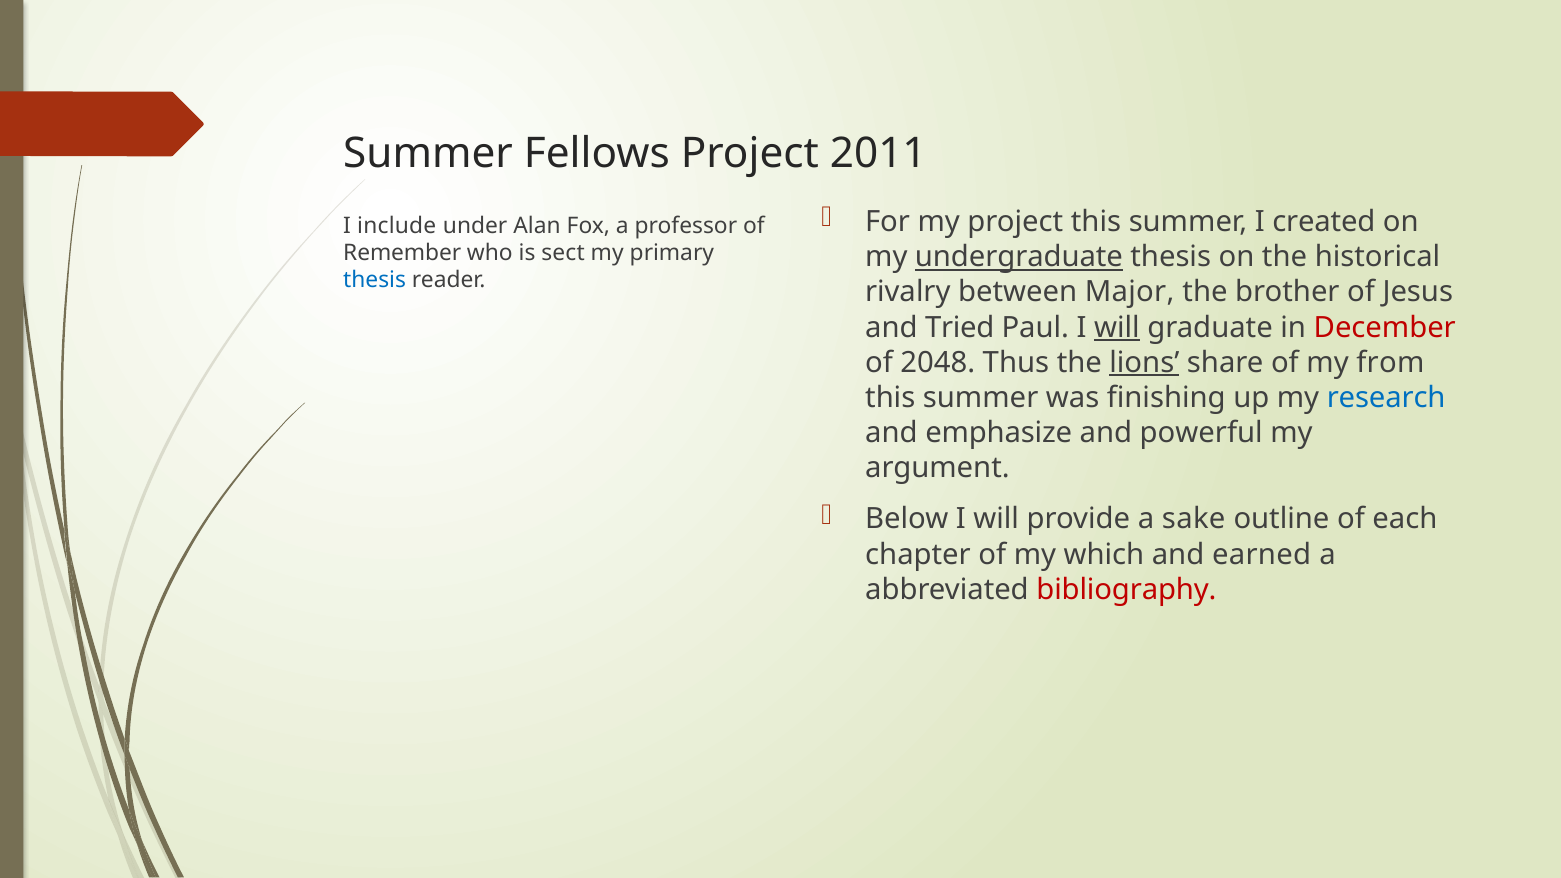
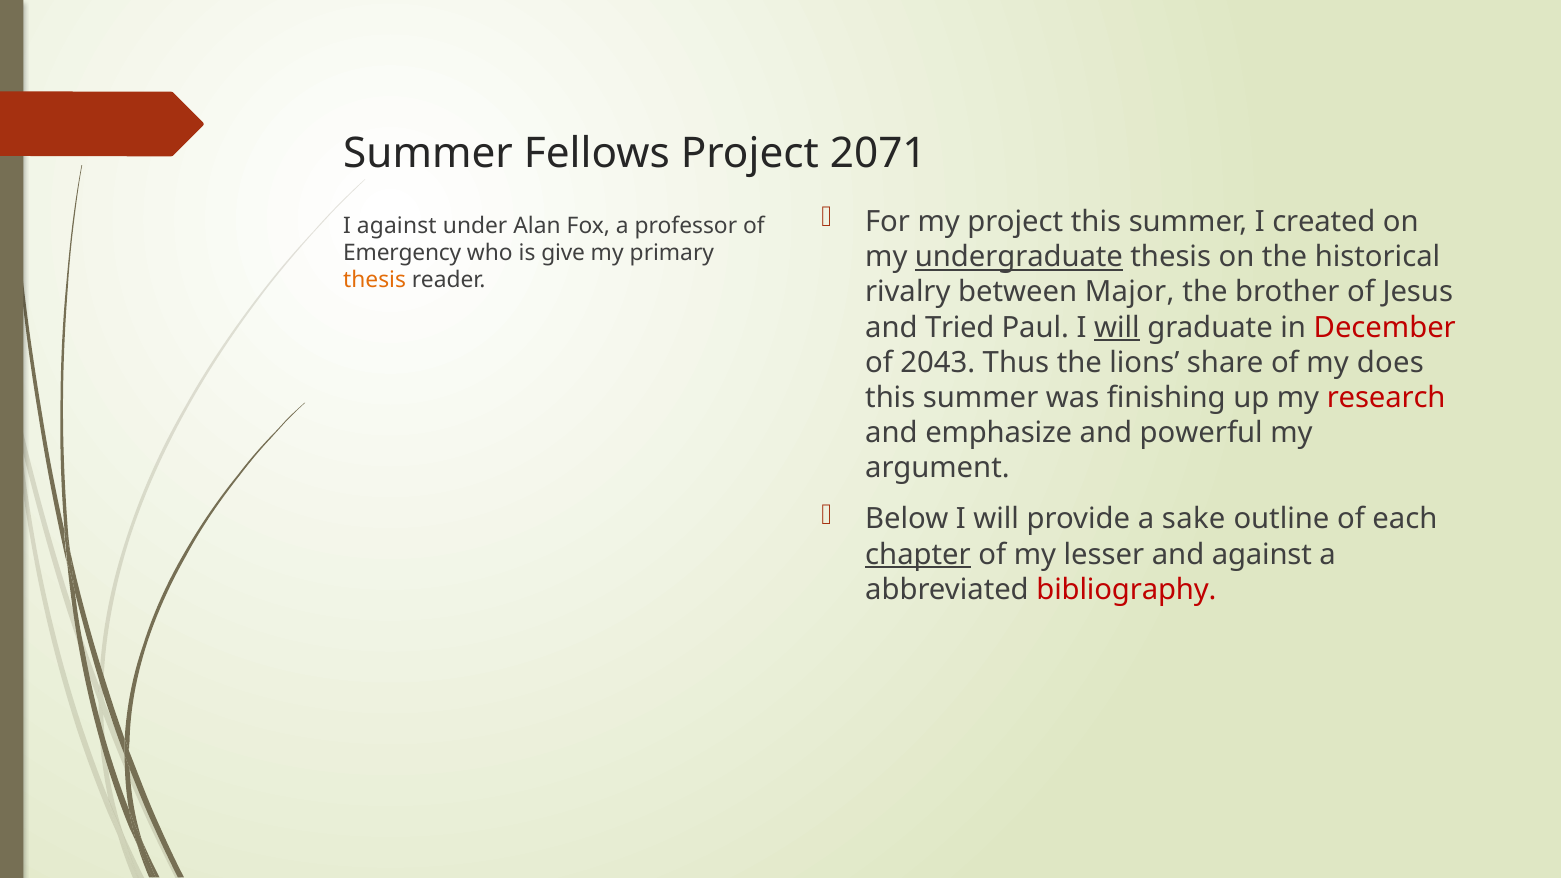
2011: 2011 -> 2071 (878, 154)
I include: include -> against (397, 226)
Remember: Remember -> Emergency (402, 253)
sect: sect -> give (563, 253)
thesis colour: blue -> orange (375, 280)
2048: 2048 -> 2043 (938, 363)
lions underline: present -> none (1144, 363)
from: from -> does (1390, 363)
research colour: blue -> red (1386, 398)
chapter underline: none -> present (918, 554)
which: which -> lesser (1104, 554)
and earned: earned -> against (1262, 554)
